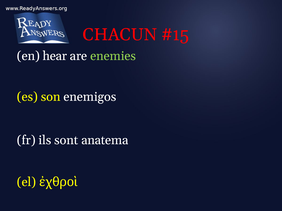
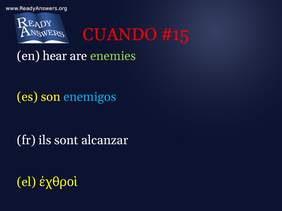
CHACUN: CHACUN -> CUANDO (120, 35)
enemigos colour: white -> light blue (90, 97)
anatema: anatema -> alcanzar (105, 141)
